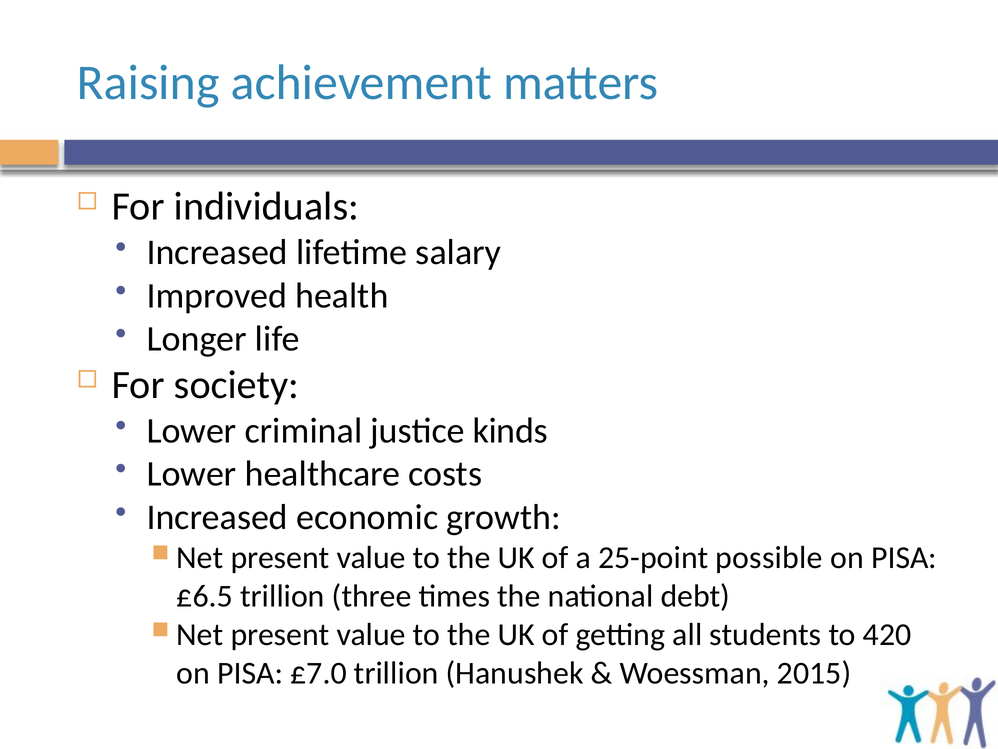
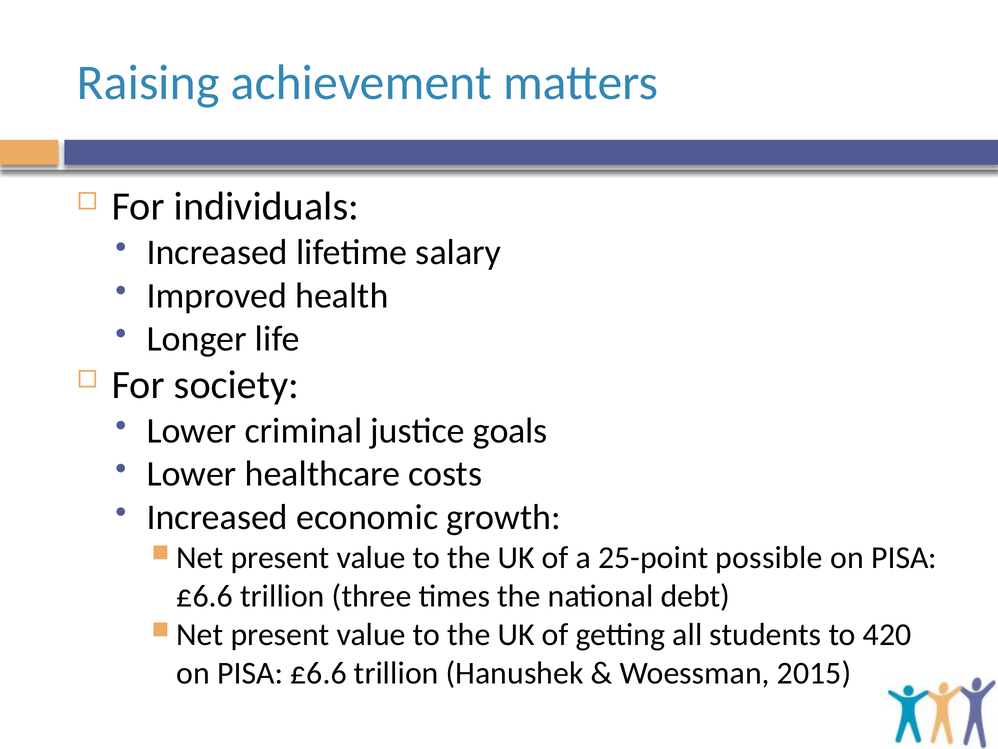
kinds: kinds -> goals (510, 430)
£6.5: £6.5 -> £6.6 (205, 596)
£7.0: £7.0 -> £6.6 (318, 673)
